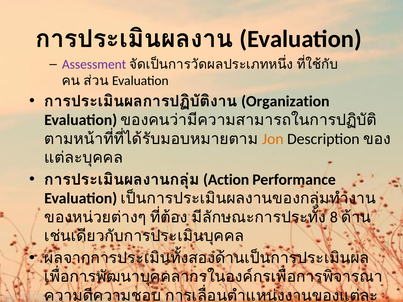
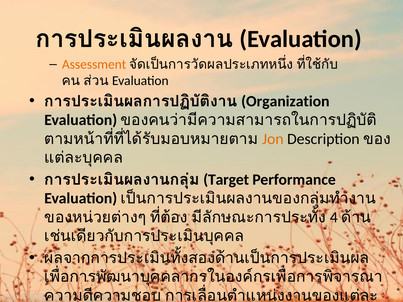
Assessment colour: purple -> orange (94, 65)
Action: Action -> Target (226, 180)
8: 8 -> 4 (334, 217)
